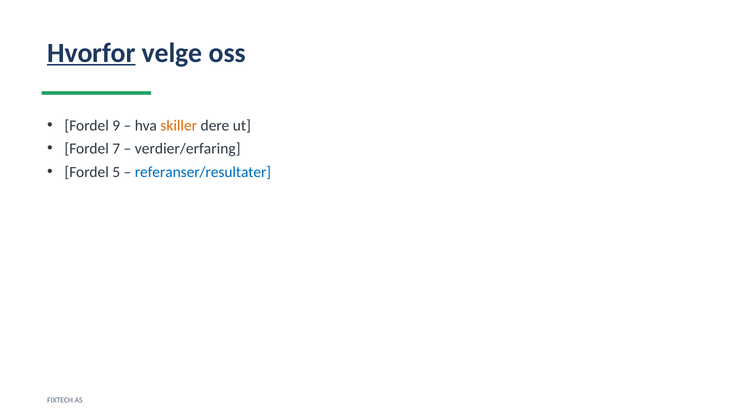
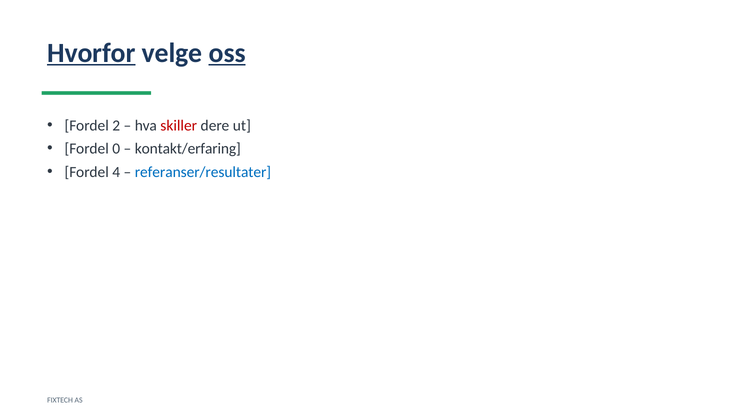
oss underline: none -> present (227, 53)
9: 9 -> 2 (116, 126)
skiller colour: orange -> red (179, 126)
7: 7 -> 0 (116, 149)
verdier/erfaring: verdier/erfaring -> kontakt/erfaring (188, 149)
5: 5 -> 4 (116, 172)
